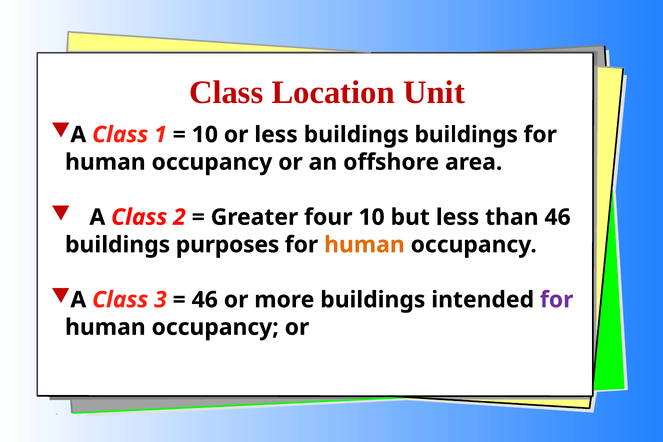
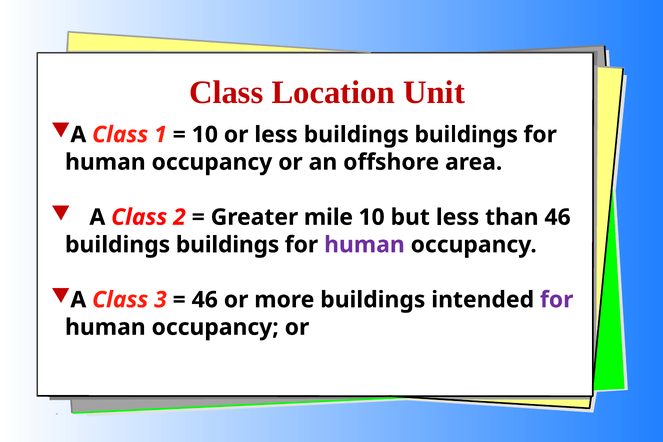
four: four -> mile (328, 217)
purposes: purposes -> buildings (228, 245)
human colour: orange -> purple (364, 245)
